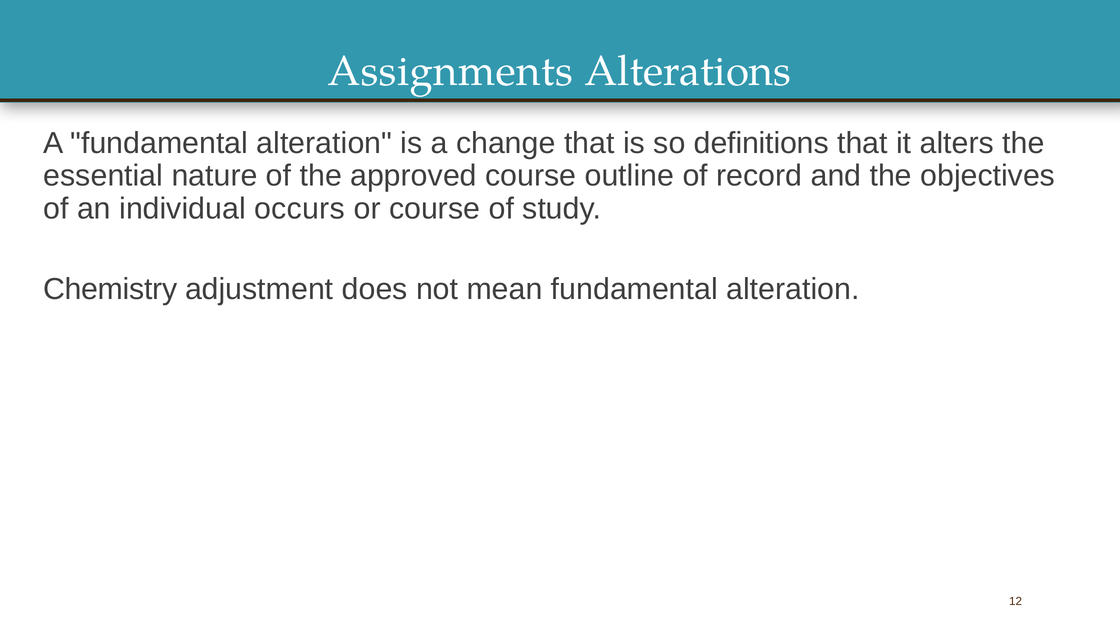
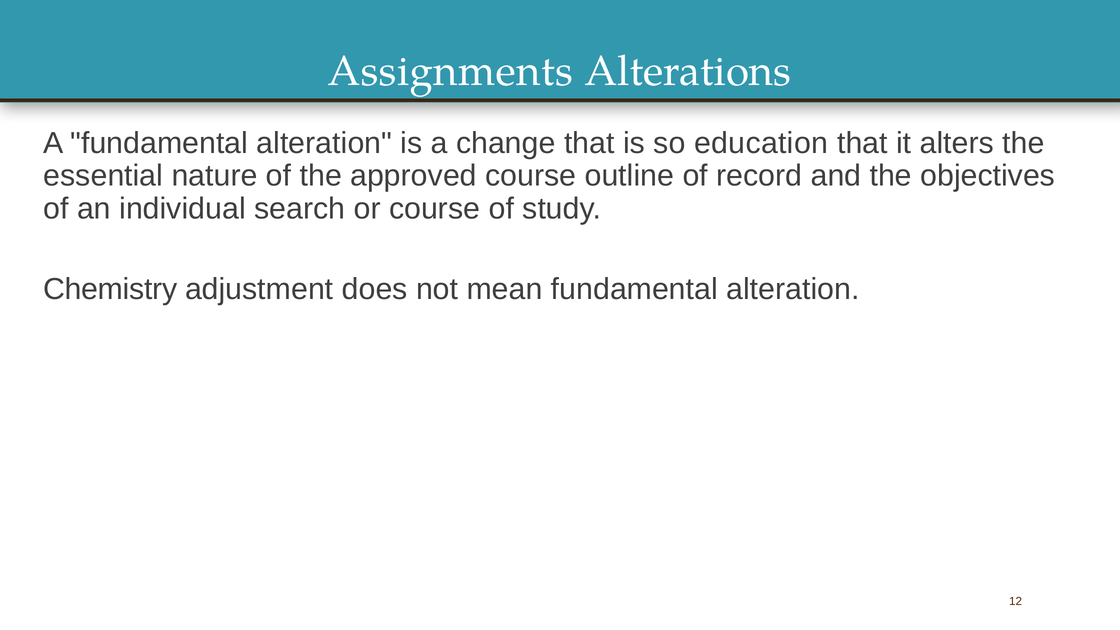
definitions: definitions -> education (761, 143)
occurs: occurs -> search (300, 209)
